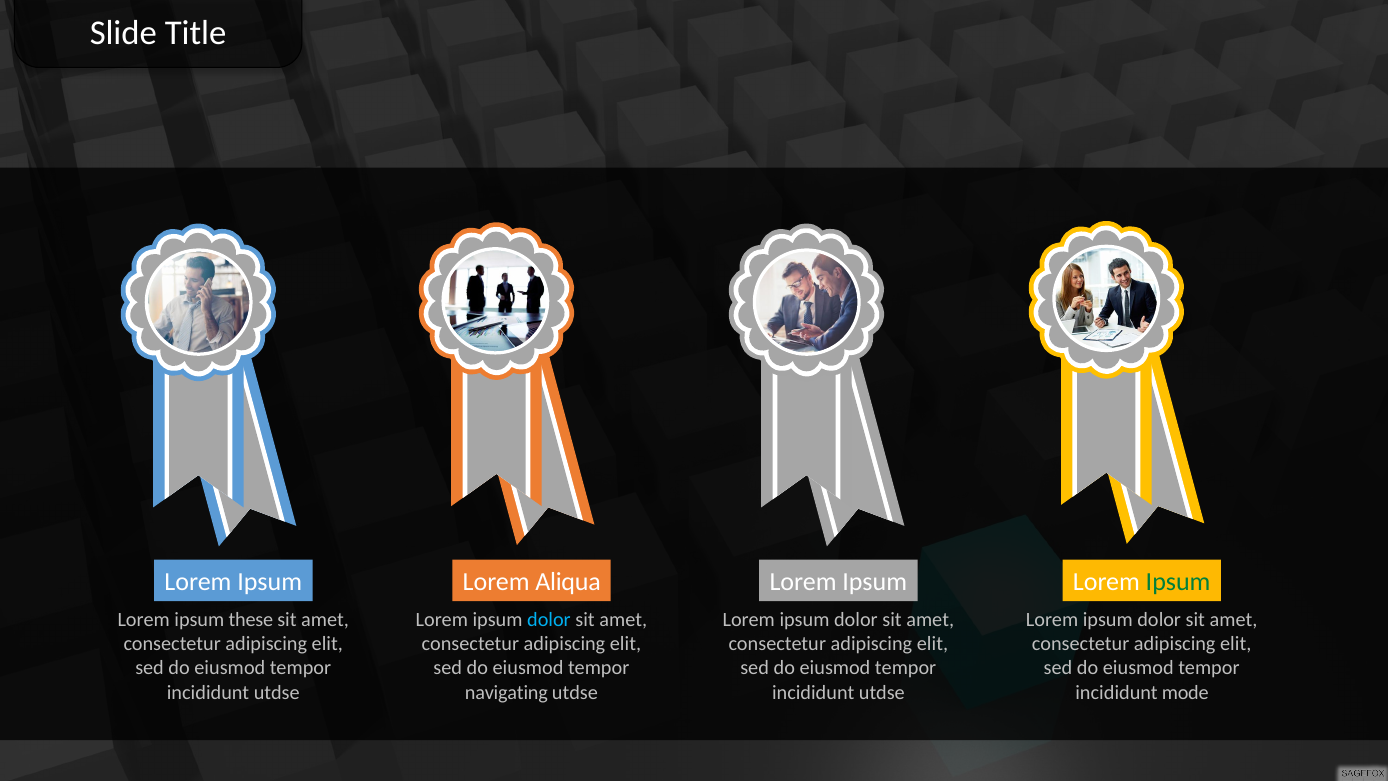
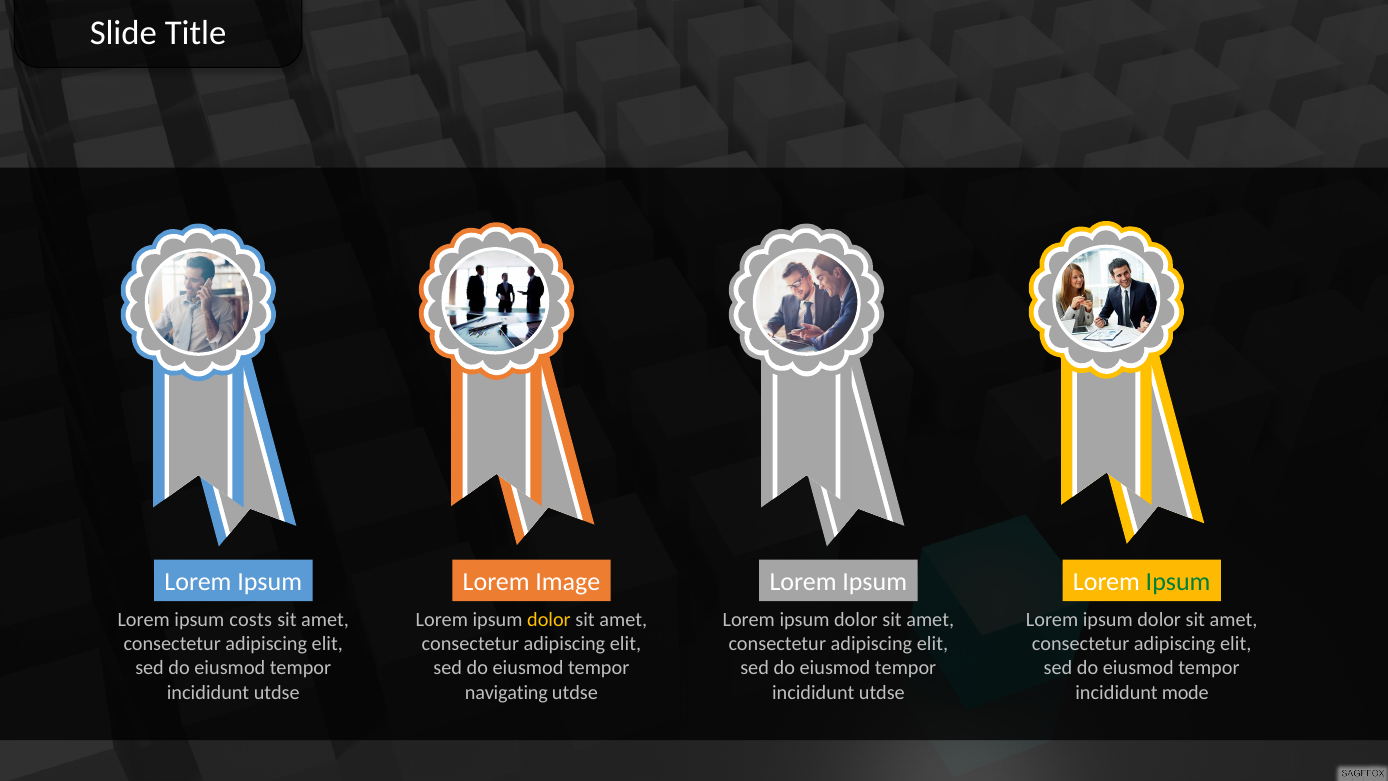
Aliqua: Aliqua -> Image (568, 582)
these: these -> costs (251, 619)
dolor colour: light blue -> yellow (549, 619)
